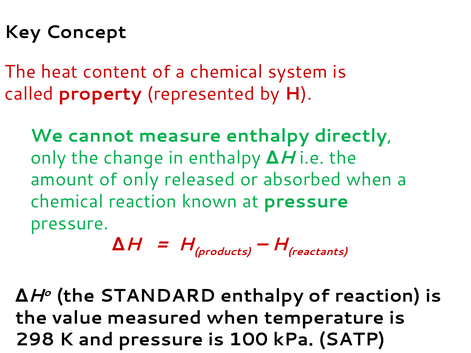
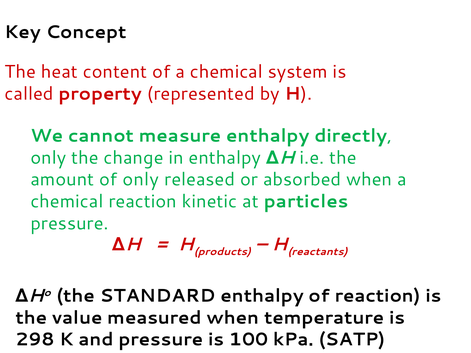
known: known -> kinetic (209, 202)
at pressure: pressure -> particles (306, 202)
